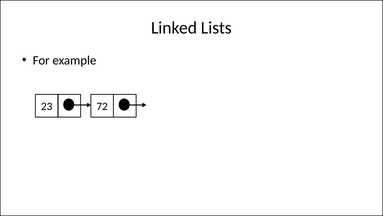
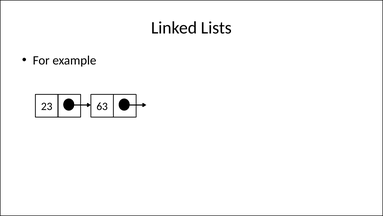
72: 72 -> 63 (102, 106)
